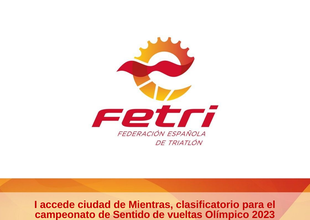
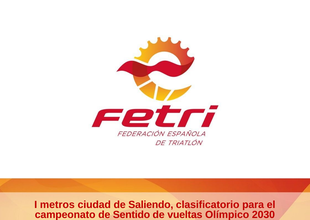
accede: accede -> metros (57, 204)
Mientras: Mientras -> Saliendo (151, 204)
2023: 2023 -> 2030 (263, 214)
